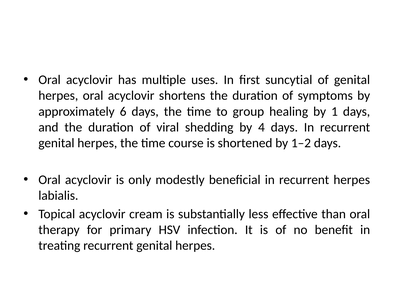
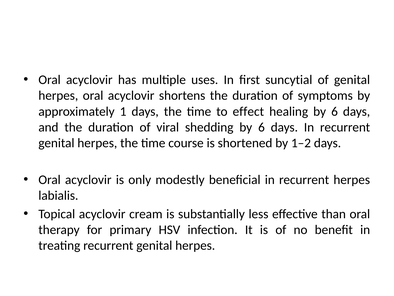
6: 6 -> 1 (123, 111)
group: group -> effect (248, 111)
healing by 1: 1 -> 6 (335, 111)
shedding by 4: 4 -> 6 (261, 127)
